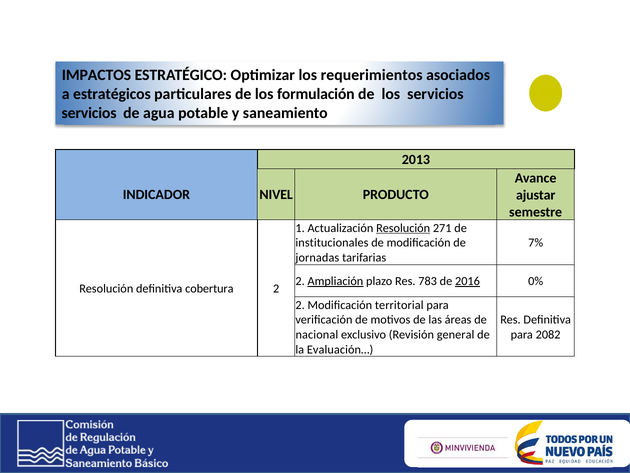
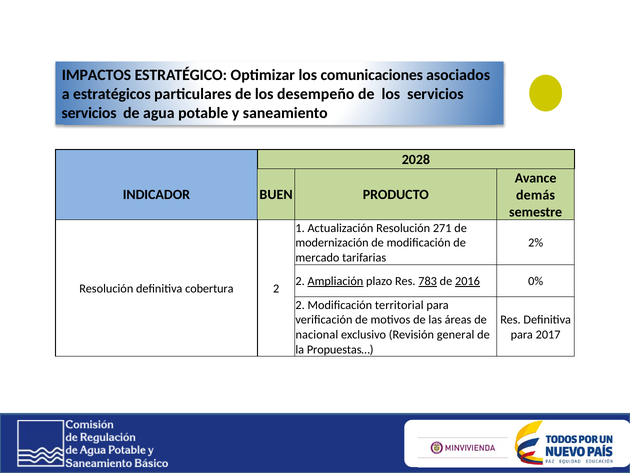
requerimientos: requerimientos -> comunicaciones (372, 75)
formulación: formulación -> desempeño (316, 94)
2013: 2013 -> 2028 (416, 159)
NIVEL: NIVEL -> BUEN (276, 194)
ajustar: ajustar -> demás (536, 195)
Resolución underline: present -> none (403, 228)
7%: 7% -> 2% (536, 242)
institucionales: institucionales -> modernización (332, 243)
jornadas: jornadas -> mercado (317, 258)
783 underline: none -> present (428, 281)
2082: 2082 -> 2017 (548, 334)
Evaluación…: Evaluación… -> Propuestas… (340, 349)
